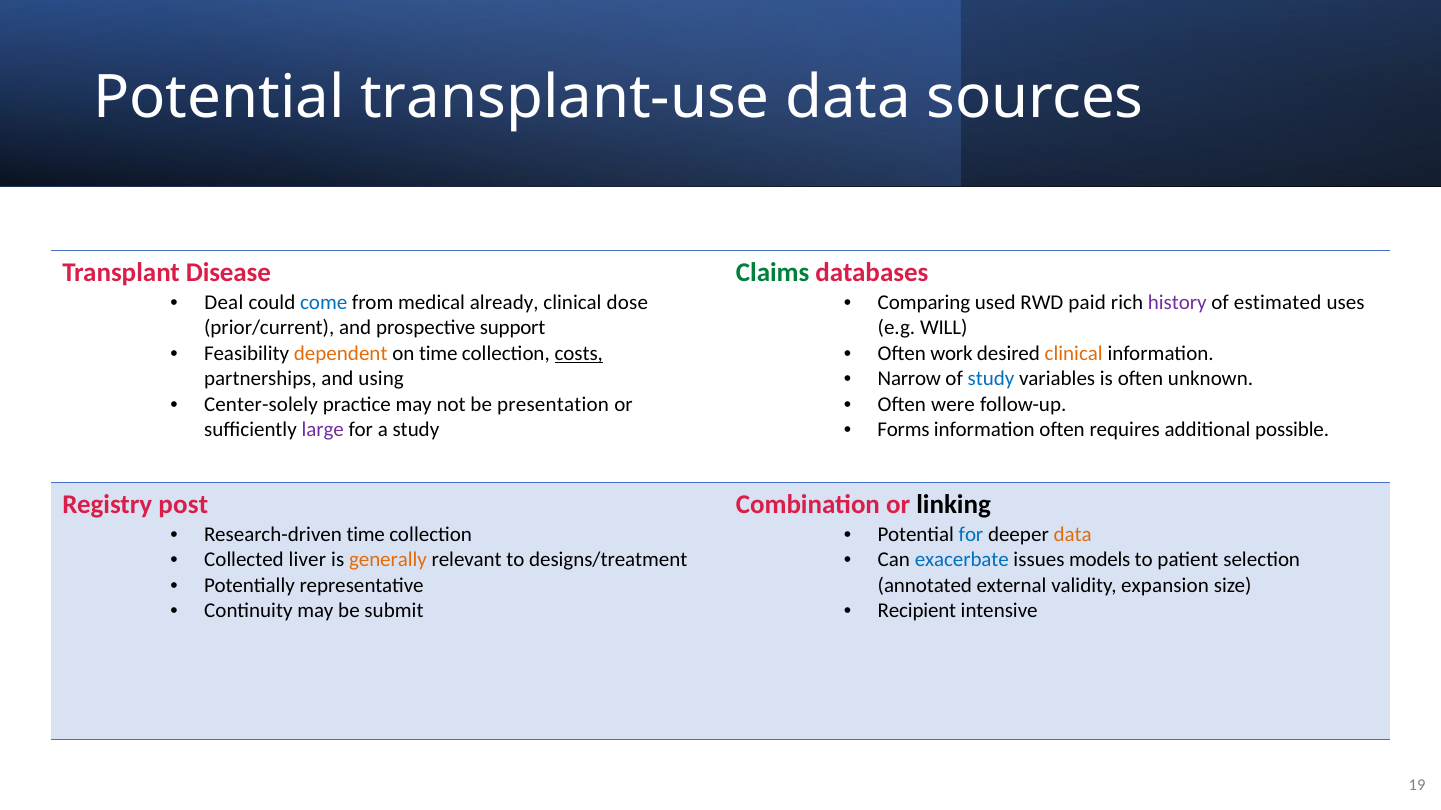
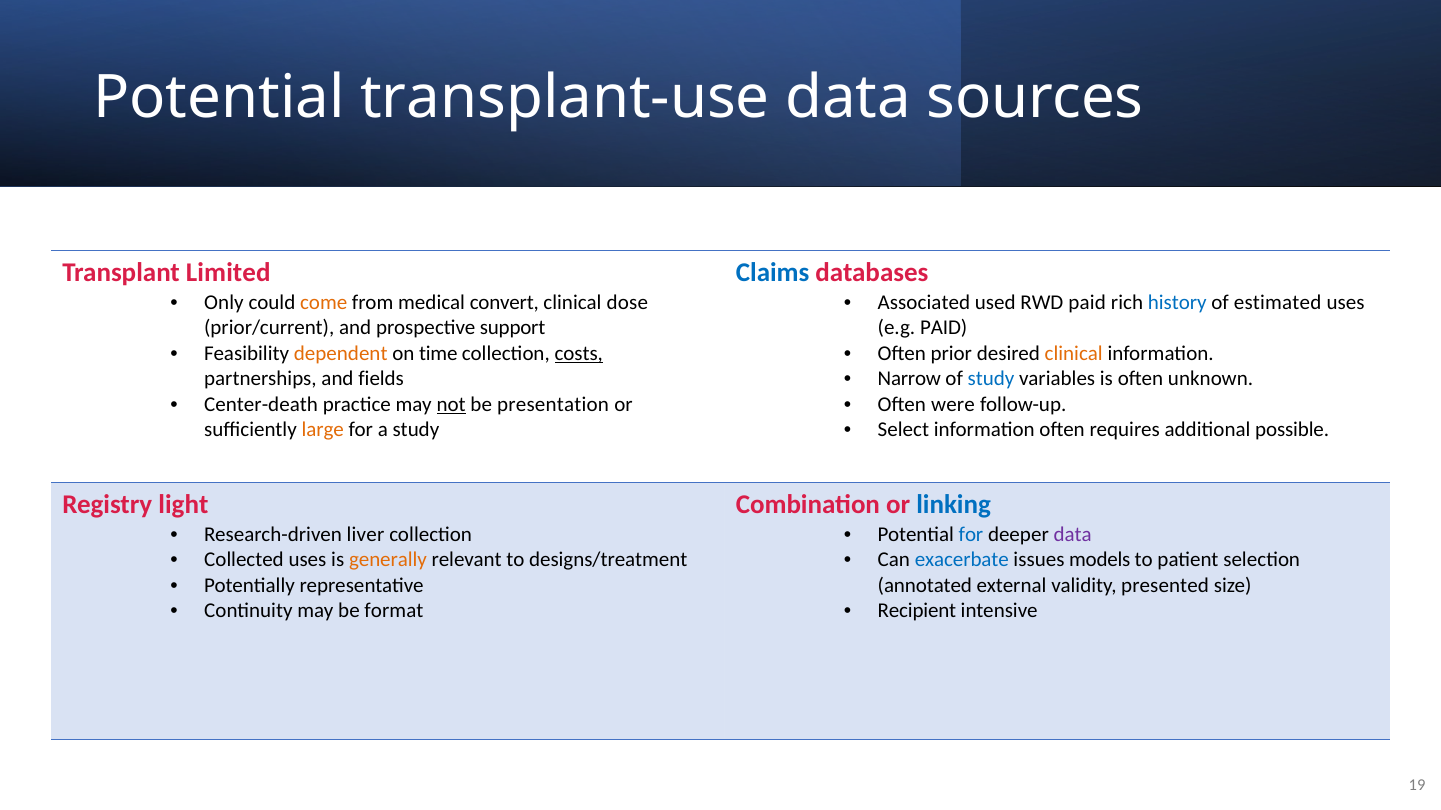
Disease: Disease -> Limited (228, 273)
Claims colour: green -> blue (773, 273)
Deal: Deal -> Only (224, 302)
come colour: blue -> orange (324, 302)
already: already -> convert (504, 302)
Comparing: Comparing -> Associated (924, 302)
history colour: purple -> blue (1177, 302)
e.g WILL: WILL -> PAID (944, 328)
work: work -> prior (951, 353)
using: using -> fields (381, 379)
Center-solely: Center-solely -> Center-death (261, 405)
not underline: none -> present (451, 405)
Forms: Forms -> Select (903, 430)
large colour: purple -> orange (323, 430)
post: post -> light (183, 505)
linking colour: black -> blue (954, 505)
Research-driven time: time -> liver (366, 534)
data colour: orange -> purple (1073, 534)
Collected liver: liver -> uses (307, 560)
expansion: expansion -> presented (1165, 586)
submit: submit -> format (394, 611)
